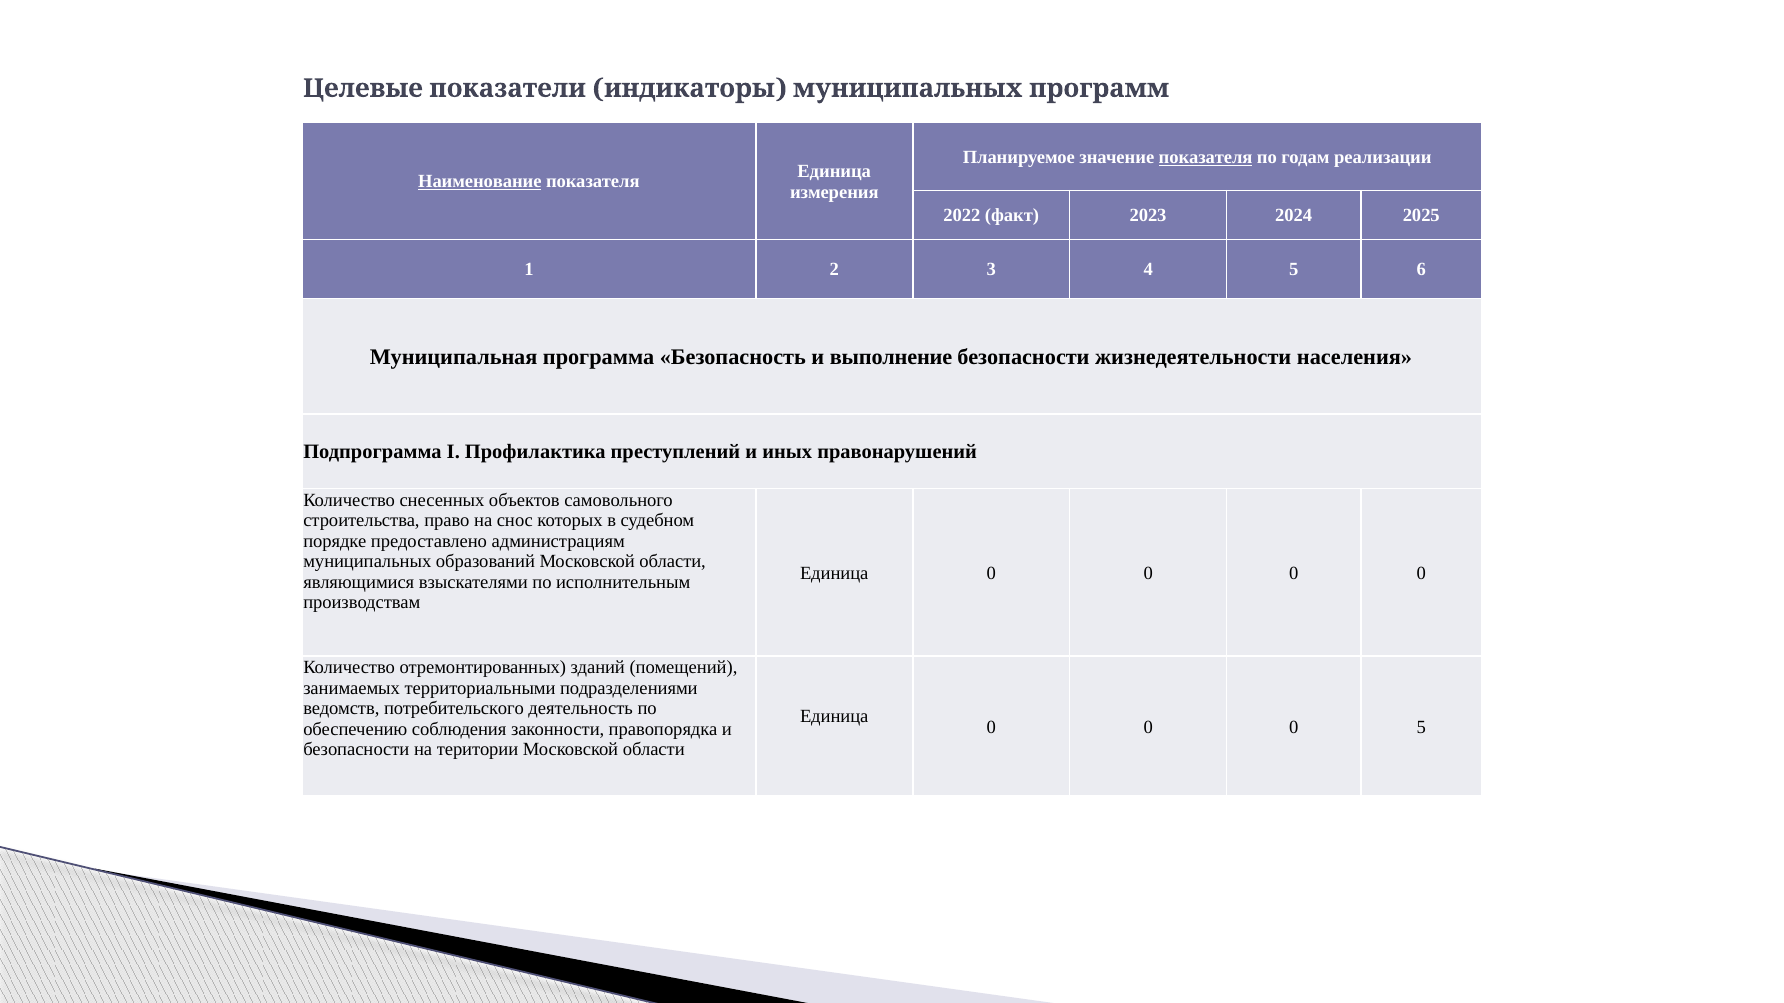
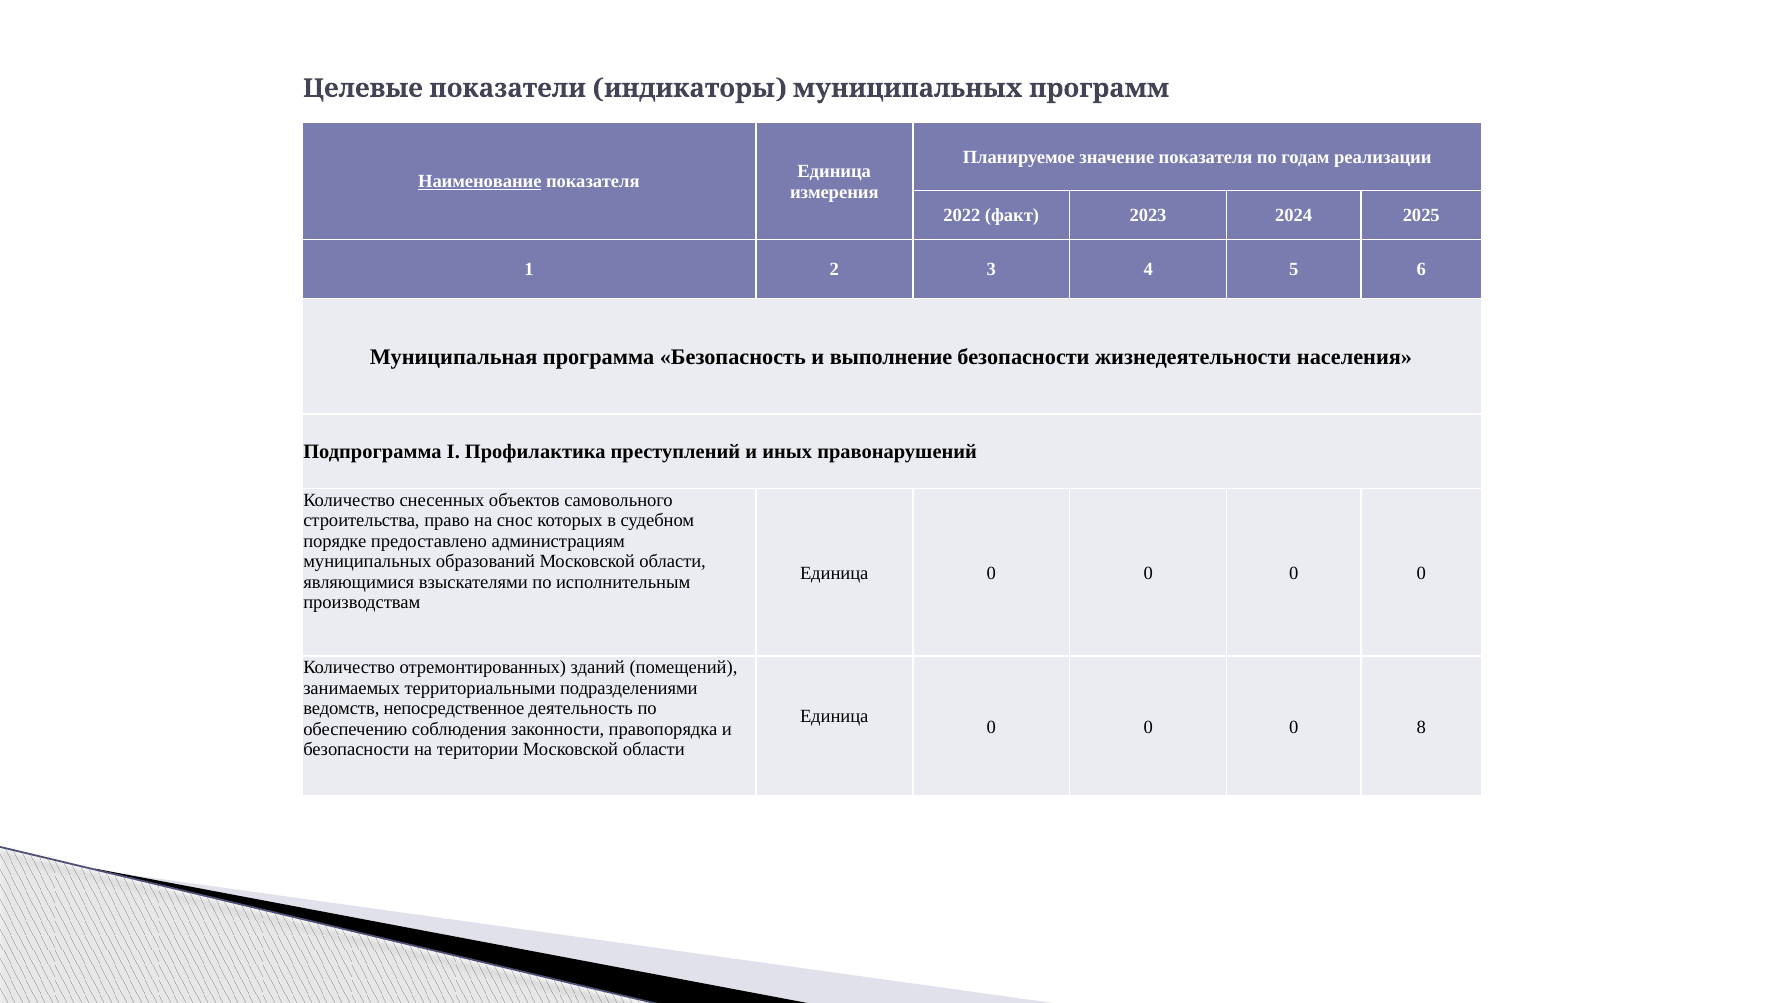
показателя underline: present -> none (1206, 157)
потребительского: потребительского -> непосредственное (454, 709)
0 5: 5 -> 8 (1421, 727)
